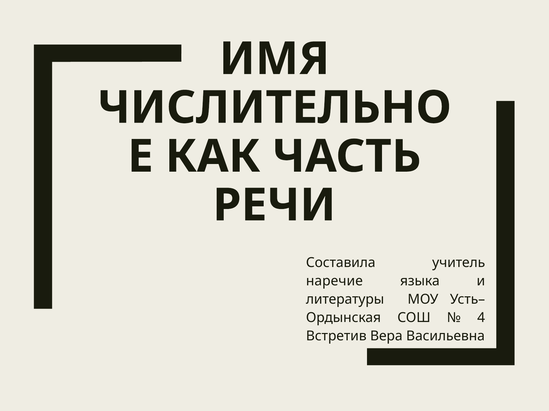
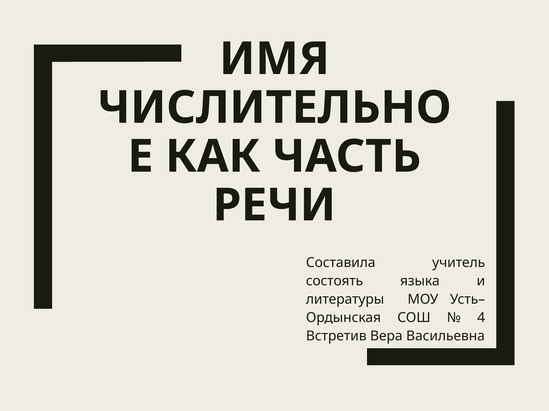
наречие: наречие -> состоять (335, 281)
